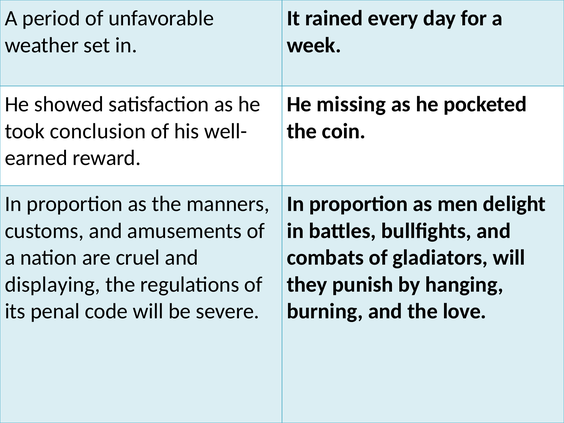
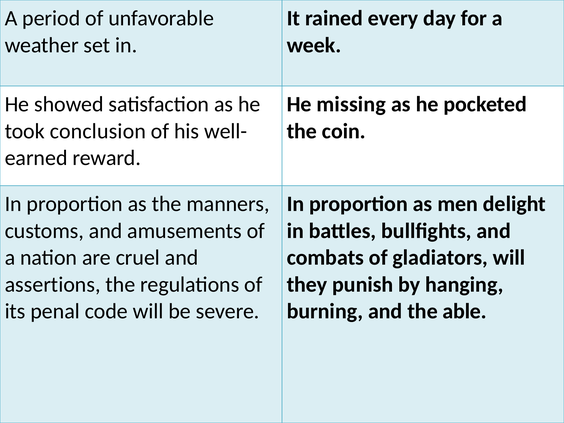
displaying: displaying -> assertions (53, 284)
love: love -> able (465, 311)
